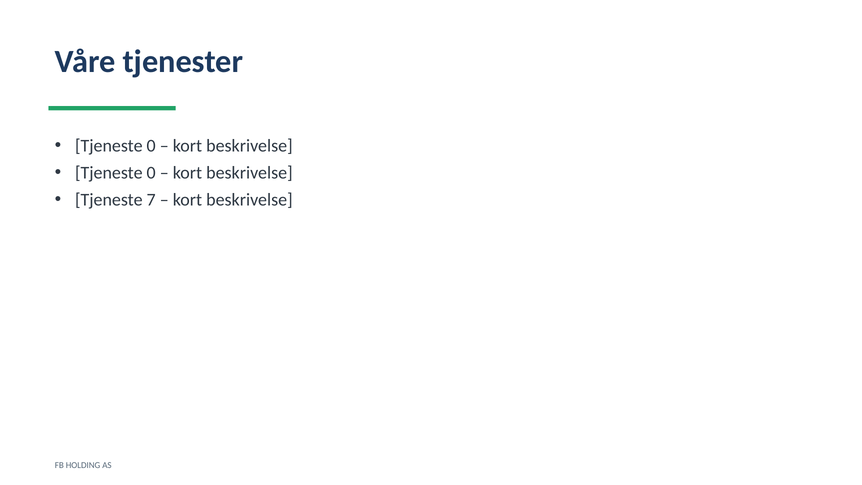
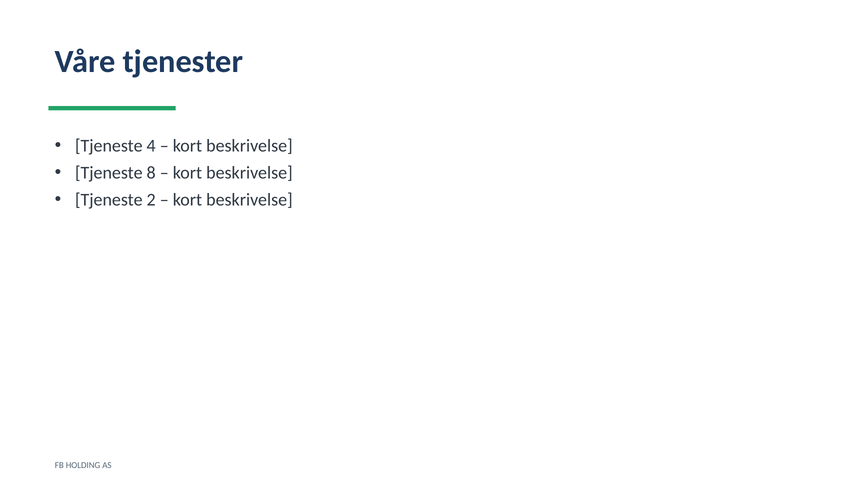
0: 0 -> 4 (151, 146)
0: 0 -> 8 (151, 173)
7: 7 -> 2 (151, 200)
